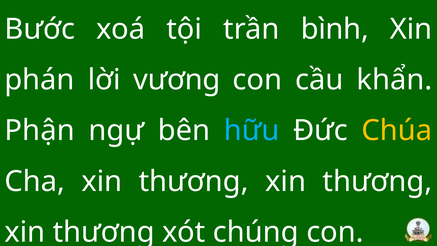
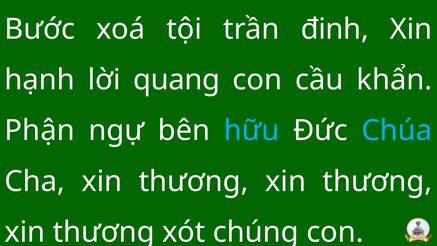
bình: bình -> đinh (335, 29)
phán: phán -> hạnh (40, 80)
vương: vương -> quang (177, 80)
Chúa colour: yellow -> light blue (397, 131)
